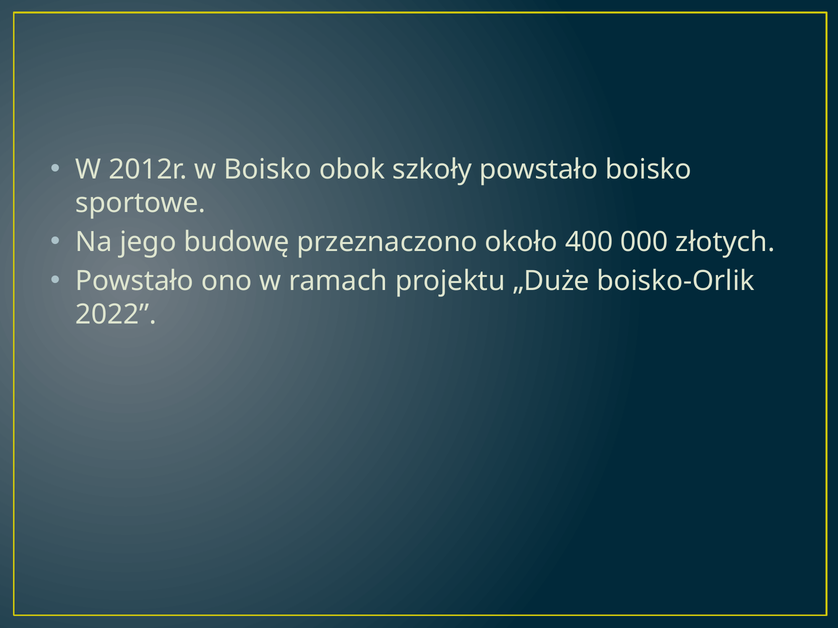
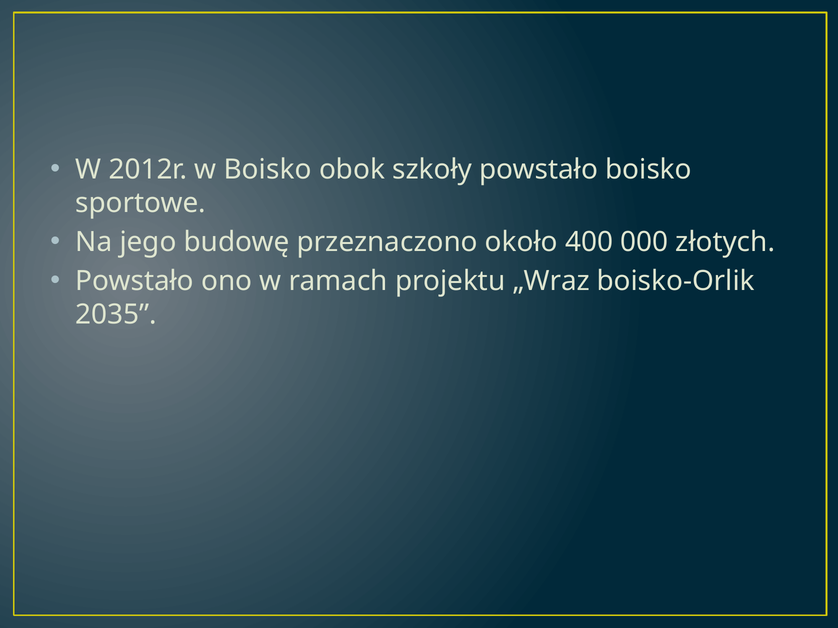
„Duże: „Duże -> „Wraz (551, 281)
2022: 2022 -> 2035 (116, 315)
